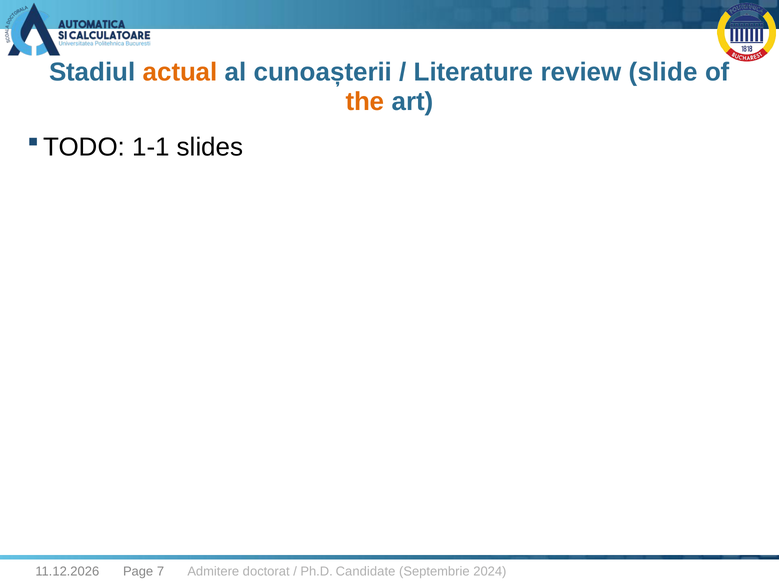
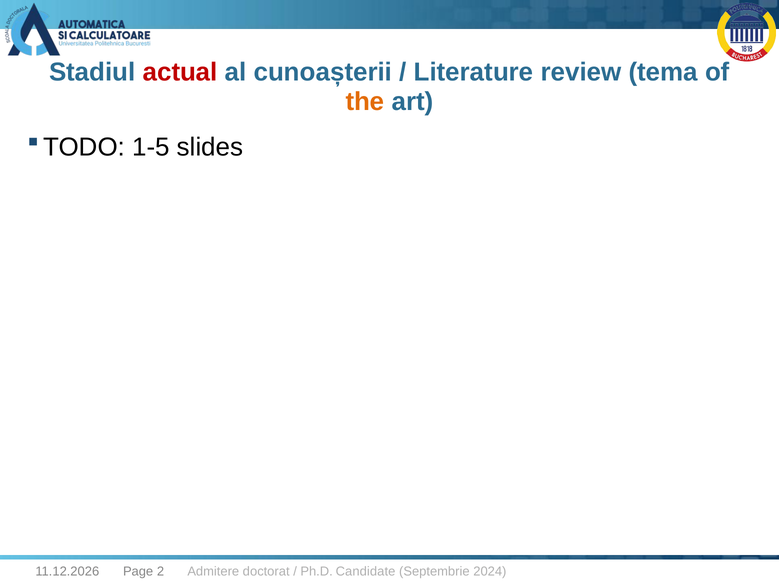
actual colour: orange -> red (180, 72)
slide: slide -> tema (663, 72)
1-1: 1-1 -> 1-5 (151, 147)
7: 7 -> 2 (161, 572)
